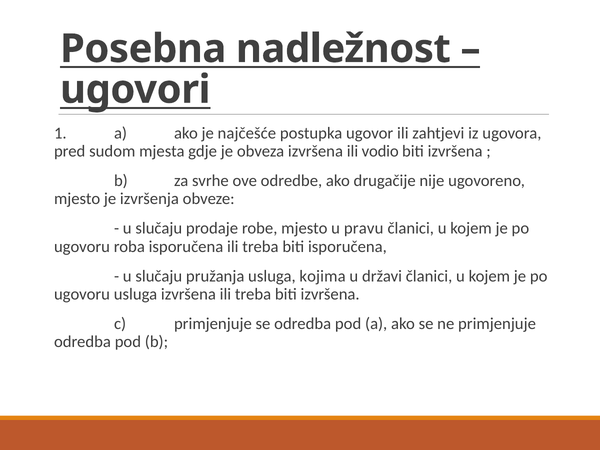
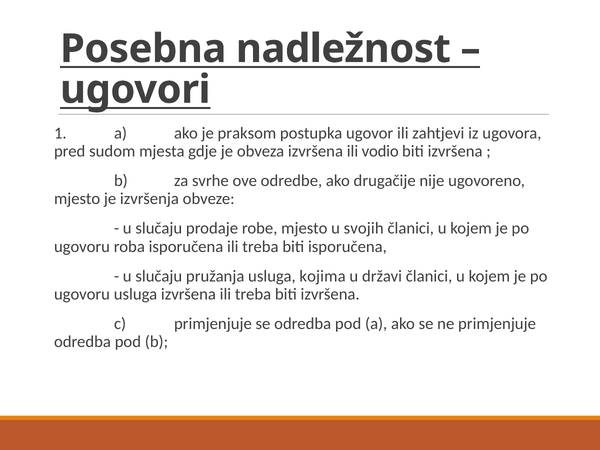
najčešće: najčešće -> praksom (247, 133)
pravu: pravu -> svojih (364, 228)
